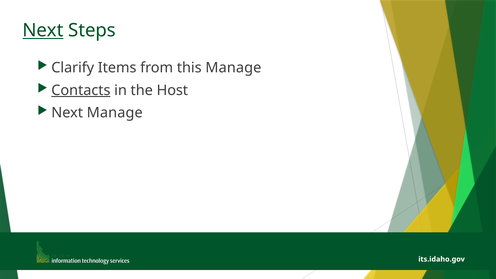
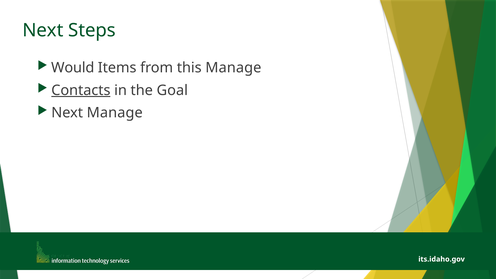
Next underline: present -> none (43, 30)
Clarify: Clarify -> Would (73, 68)
Host: Host -> Goal (172, 90)
